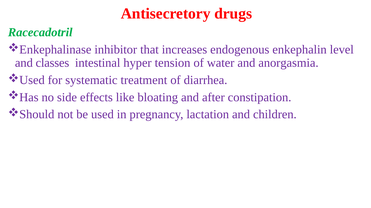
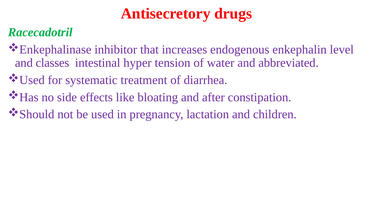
anorgasmia: anorgasmia -> abbreviated (289, 63)
